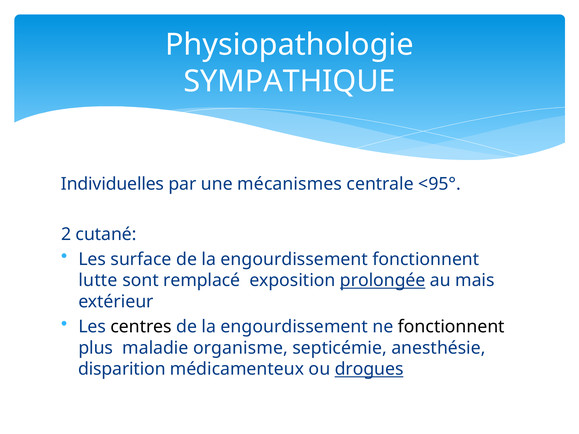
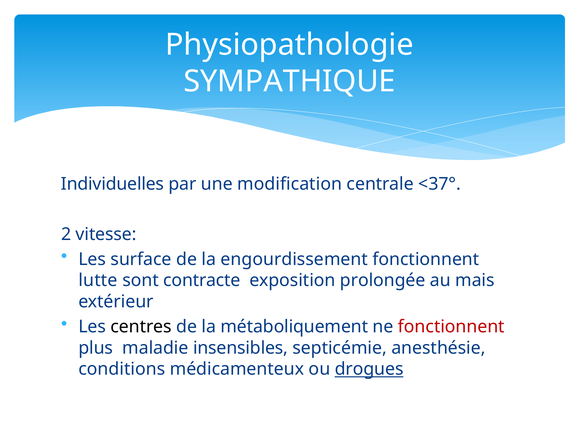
mécanismes: mécanismes -> modification (290, 184)
<95°: <95° -> <37° (440, 184)
cutané: cutané -> vitesse (106, 234)
remplacé: remplacé -> contracte (202, 281)
prolongée underline: present -> none (383, 281)
engourdissement: engourdissement -> métaboliquement (294, 327)
fonctionnent colour: black -> red (451, 327)
organisme: organisme -> insensibles (241, 348)
disparition: disparition -> conditions (122, 369)
